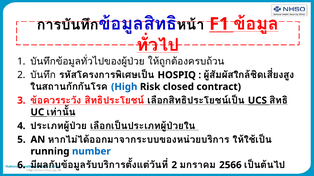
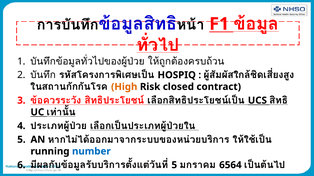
High colour: blue -> orange (124, 87)
2: 2 -> 5 (174, 166)
2566: 2566 -> 6564 (230, 166)
